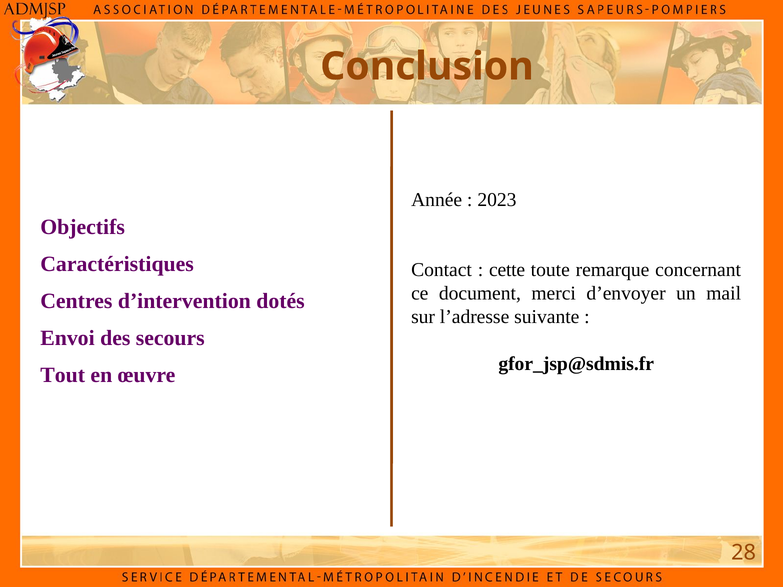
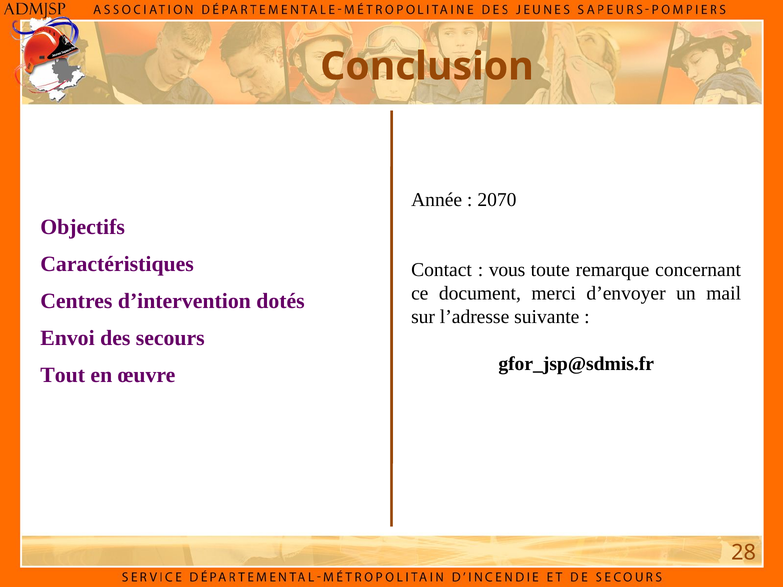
2023: 2023 -> 2070 (497, 200)
cette: cette -> vous (507, 270)
